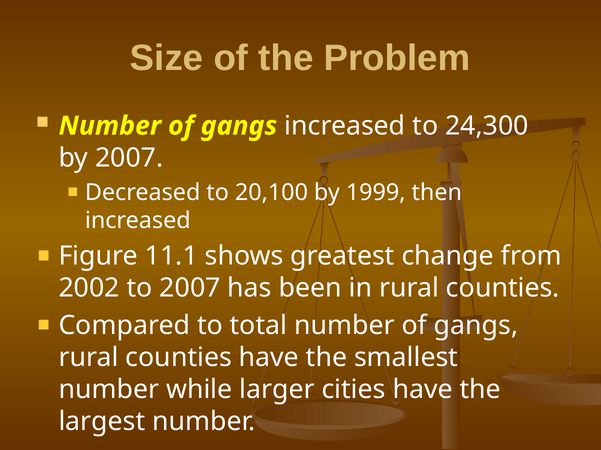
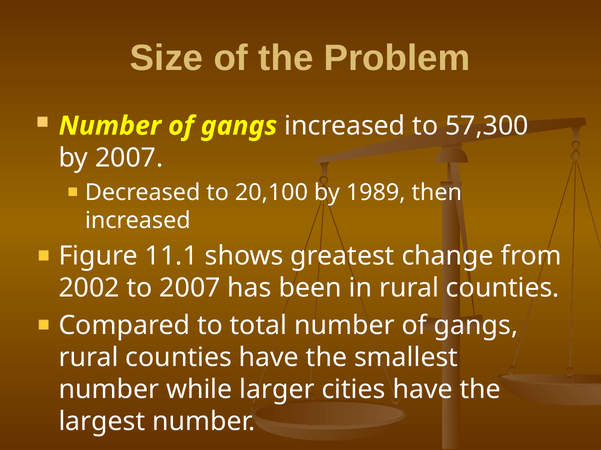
24,300: 24,300 -> 57,300 (487, 126)
1999: 1999 -> 1989 (376, 193)
